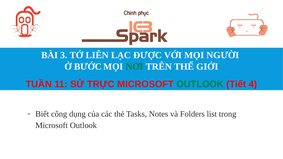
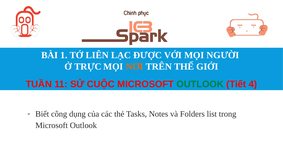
3: 3 -> 1 (64, 55)
BƯỚC: BƯỚC -> TRỰC (88, 67)
NƠI colour: green -> orange (135, 67)
TRỰC: TRỰC -> CUỘC (101, 84)
